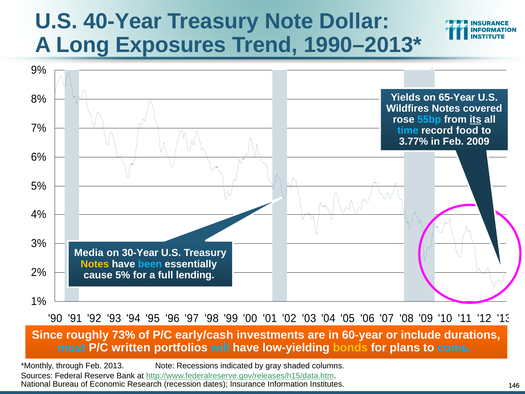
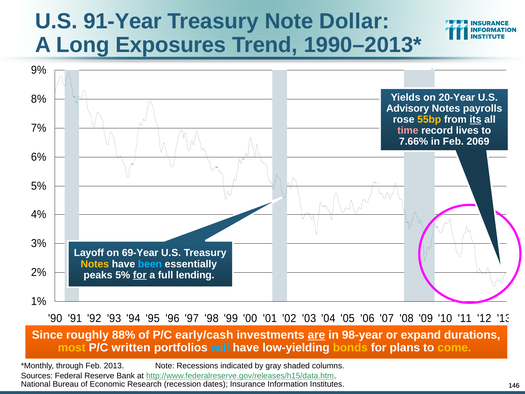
40-Year: 40-Year -> 91-Year (123, 21)
65-Year: 65-Year -> 20-Year (457, 97)
Wildfires: Wildfires -> Advisory (408, 108)
covered: covered -> payrolls (483, 108)
55bp colour: light blue -> yellow (429, 119)
time colour: light blue -> pink (408, 130)
food: food -> lives (467, 130)
3.77%: 3.77% -> 7.66% (414, 142)
2009: 2009 -> 2069 (478, 142)
Media: Media -> Layoff (89, 253)
30-Year: 30-Year -> 69-Year (140, 253)
cause: cause -> peaks (98, 275)
for underline: none -> present (140, 275)
73%: 73% -> 88% (124, 335)
are underline: none -> present (316, 335)
60-year: 60-year -> 98-year (362, 335)
include: include -> expand (421, 335)
most colour: light blue -> yellow (72, 347)
come colour: light blue -> yellow (454, 347)
